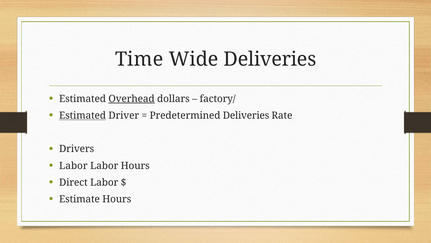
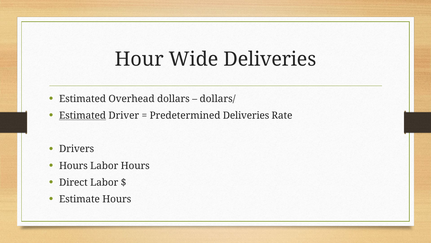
Time: Time -> Hour (139, 59)
Overhead underline: present -> none (132, 99)
factory/: factory/ -> dollars/ (218, 99)
Labor: Labor -> Hours (73, 165)
